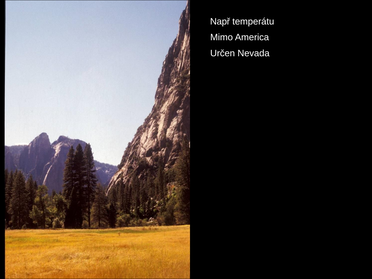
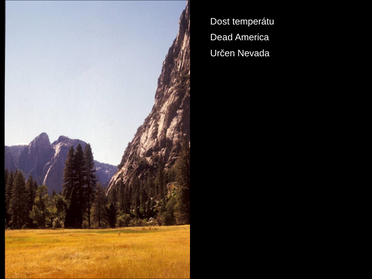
Např: Např -> Dost (220, 22)
Mimo: Mimo -> Dead (221, 37)
